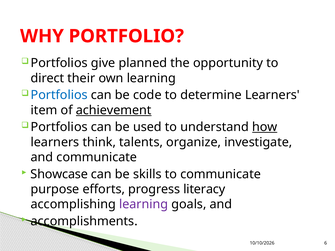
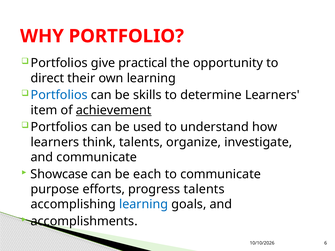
planned: planned -> practical (143, 63)
code: code -> skills (147, 95)
how underline: present -> none (265, 127)
skills: skills -> each (147, 174)
progress literacy: literacy -> talents (204, 189)
learning colour: purple -> blue (144, 205)
